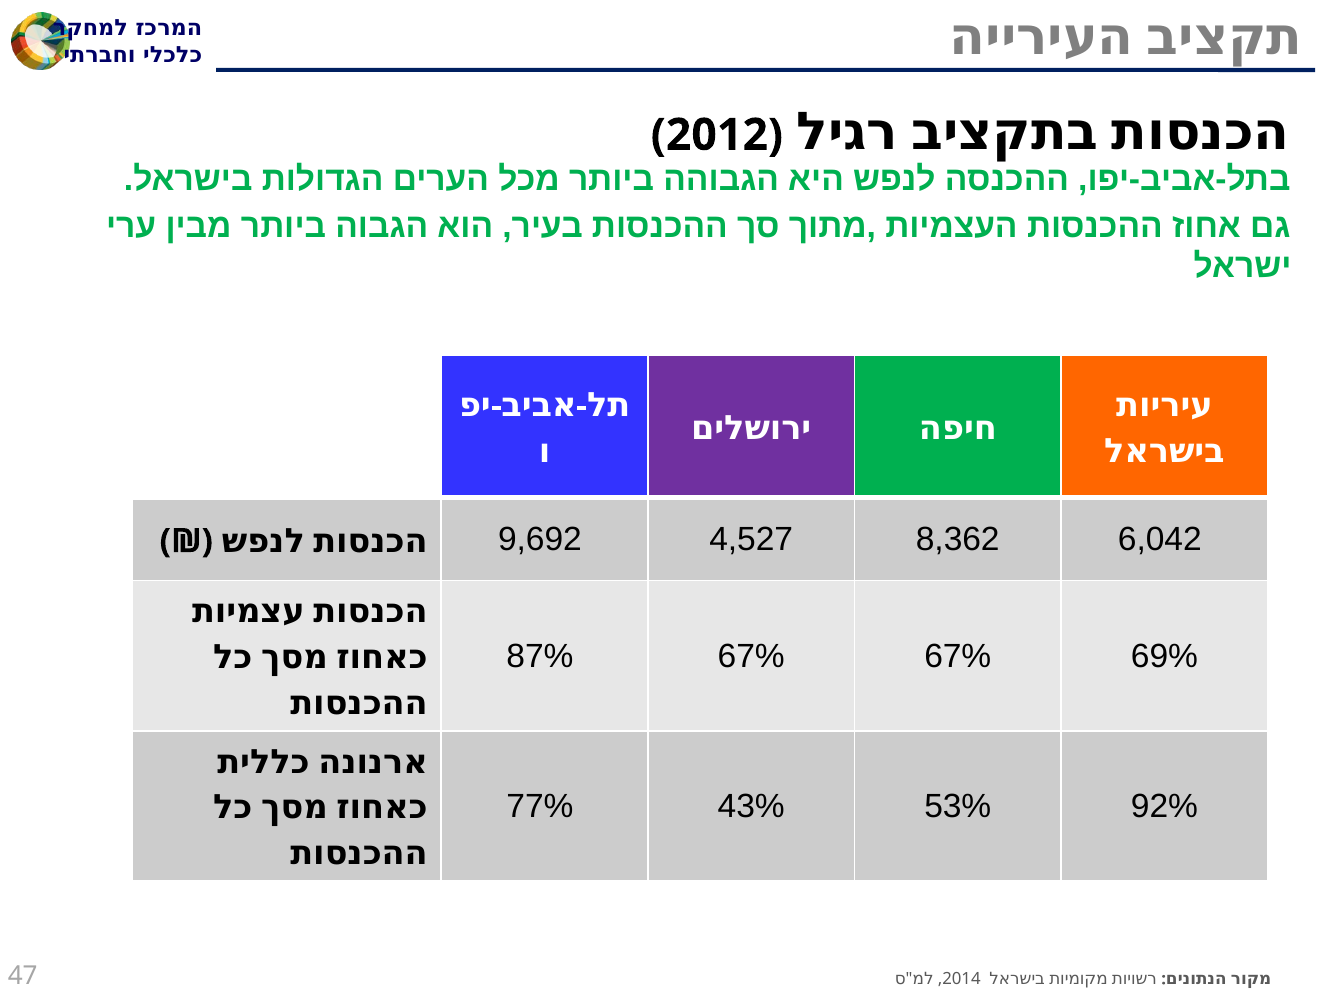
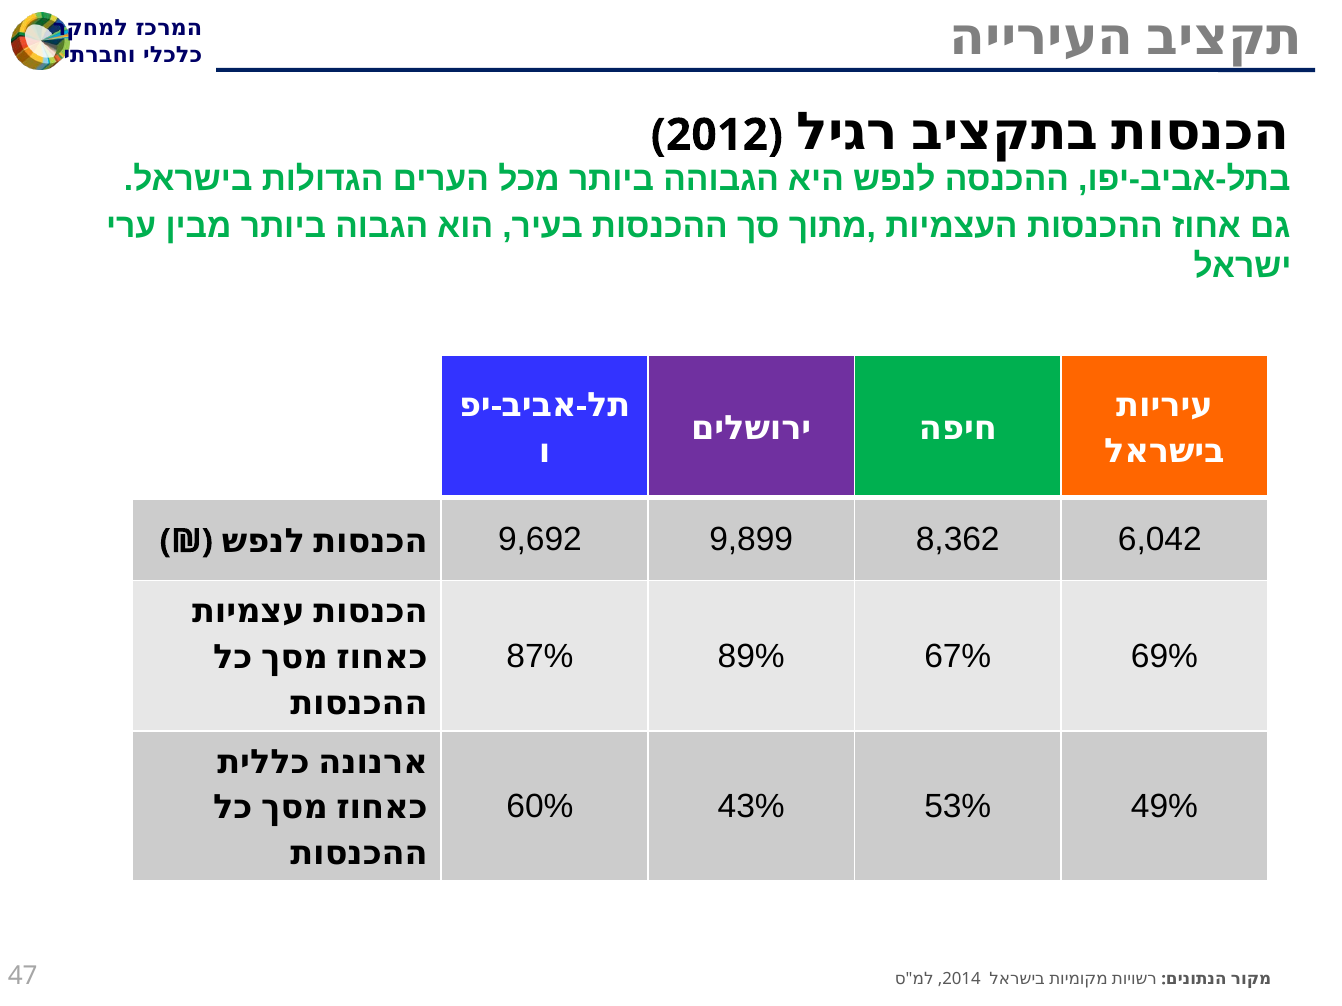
4,527: 4,527 -> 9,899 (751, 540)
87% 67%: 67% -> 89% (751, 657)
77%: 77% -> 60% (540, 807)
92%: 92% -> 49% (1164, 807)
